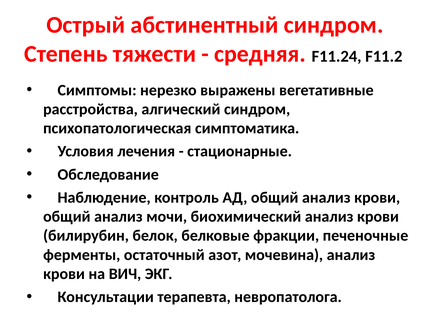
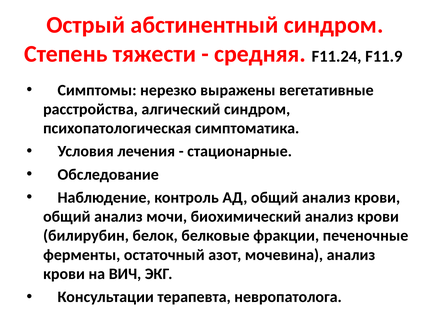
F11.2: F11.2 -> F11.9 (384, 56)
